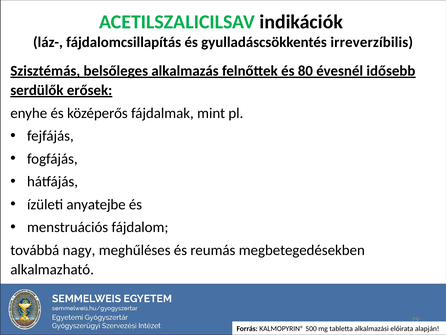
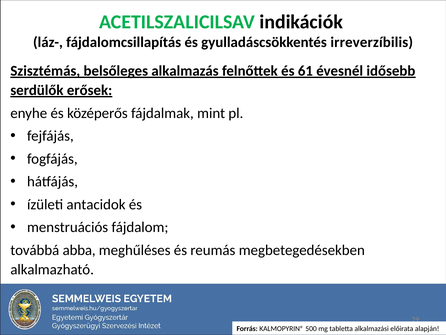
80: 80 -> 61 (305, 71)
anyatejbe: anyatejbe -> antacidok (96, 204)
nagy: nagy -> abba (79, 250)
